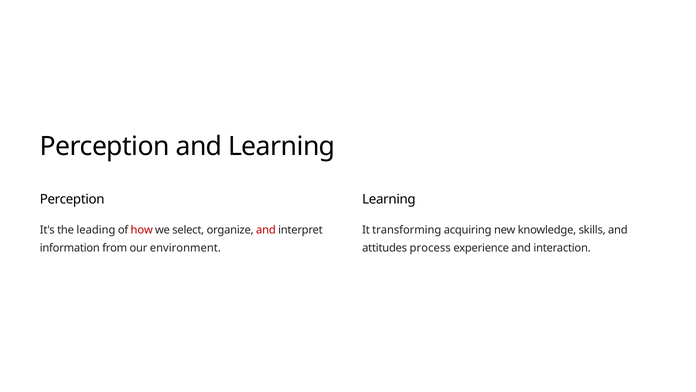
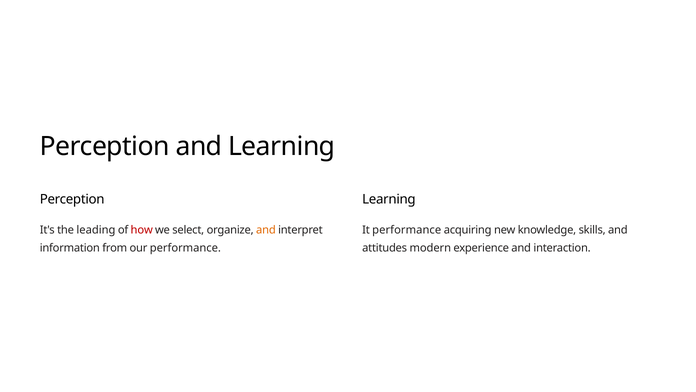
and colour: red -> orange (266, 230)
It transforming: transforming -> performance (407, 230)
our environment: environment -> performance (185, 248)
process: process -> modern (430, 248)
